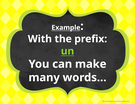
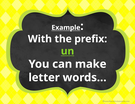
many: many -> letter (44, 78)
